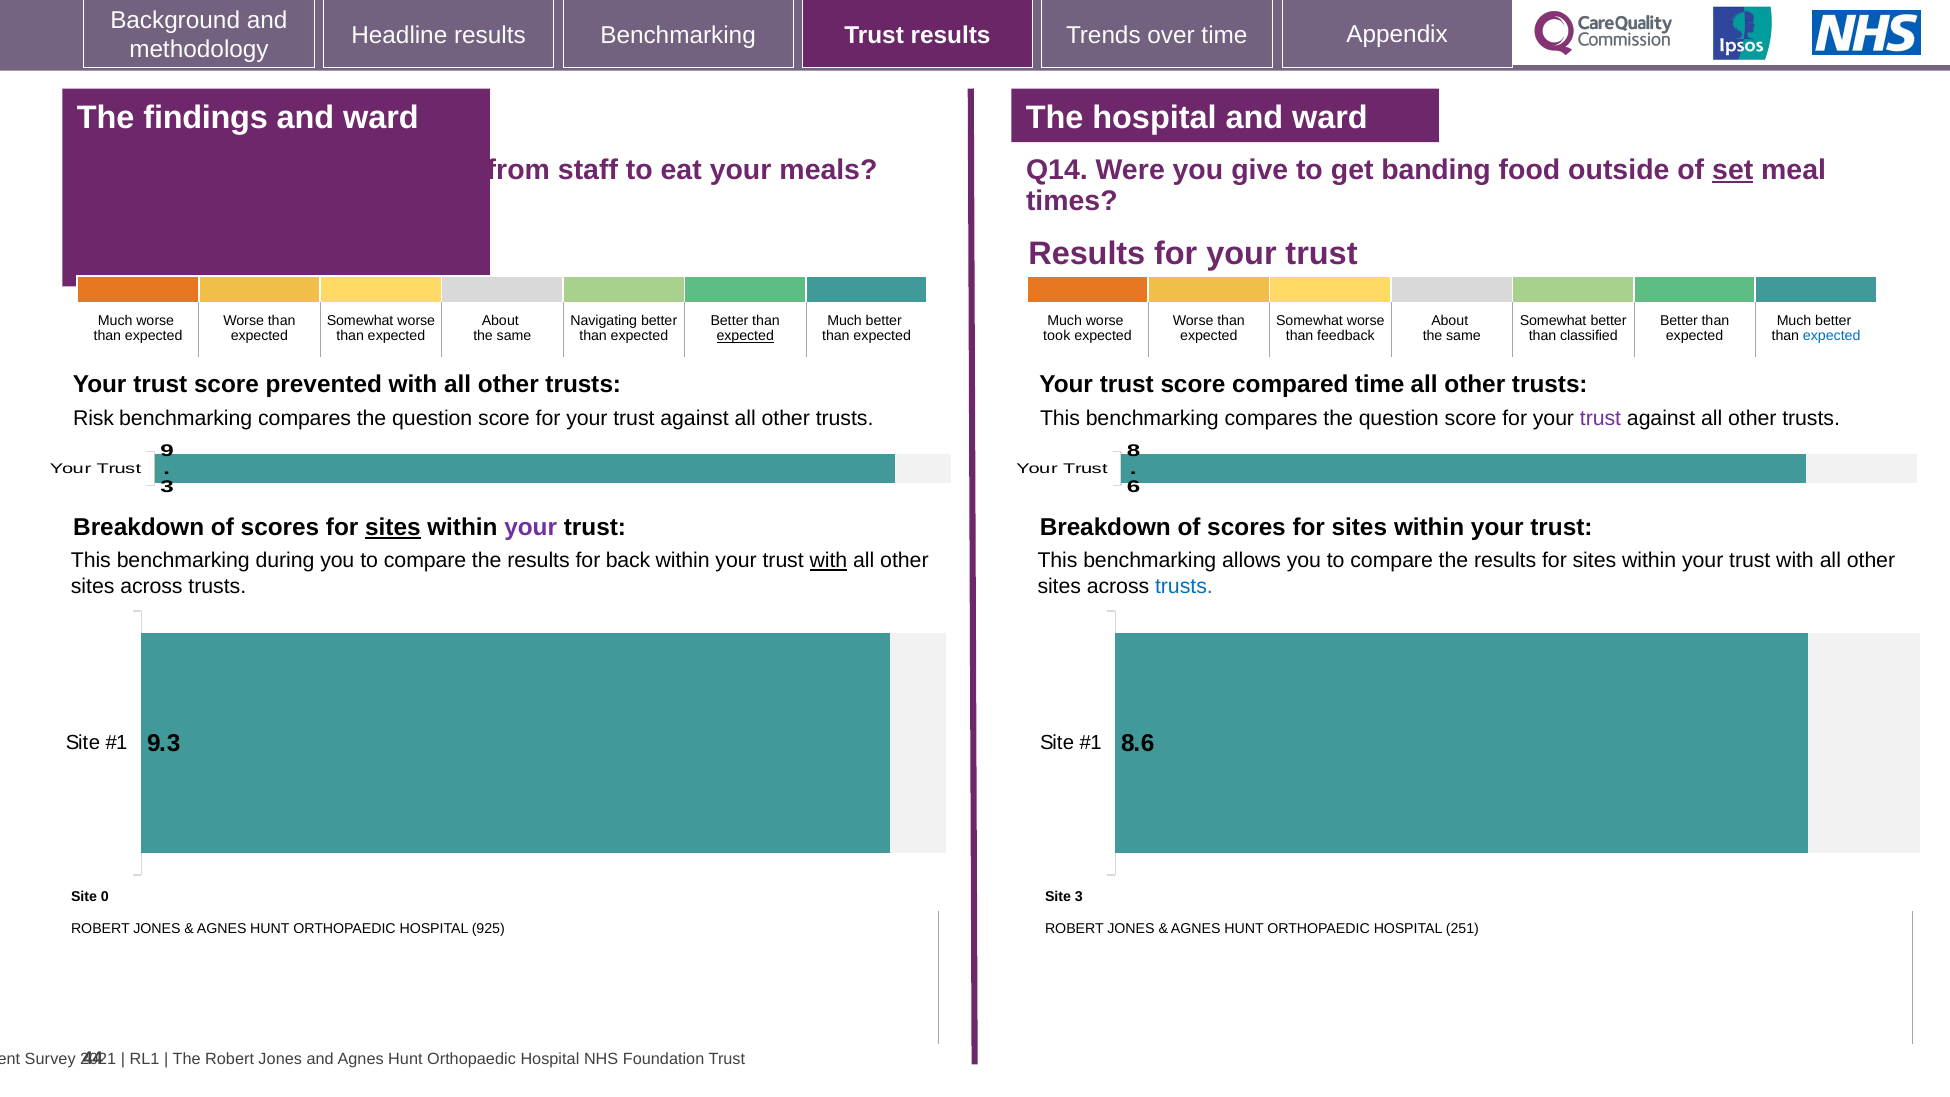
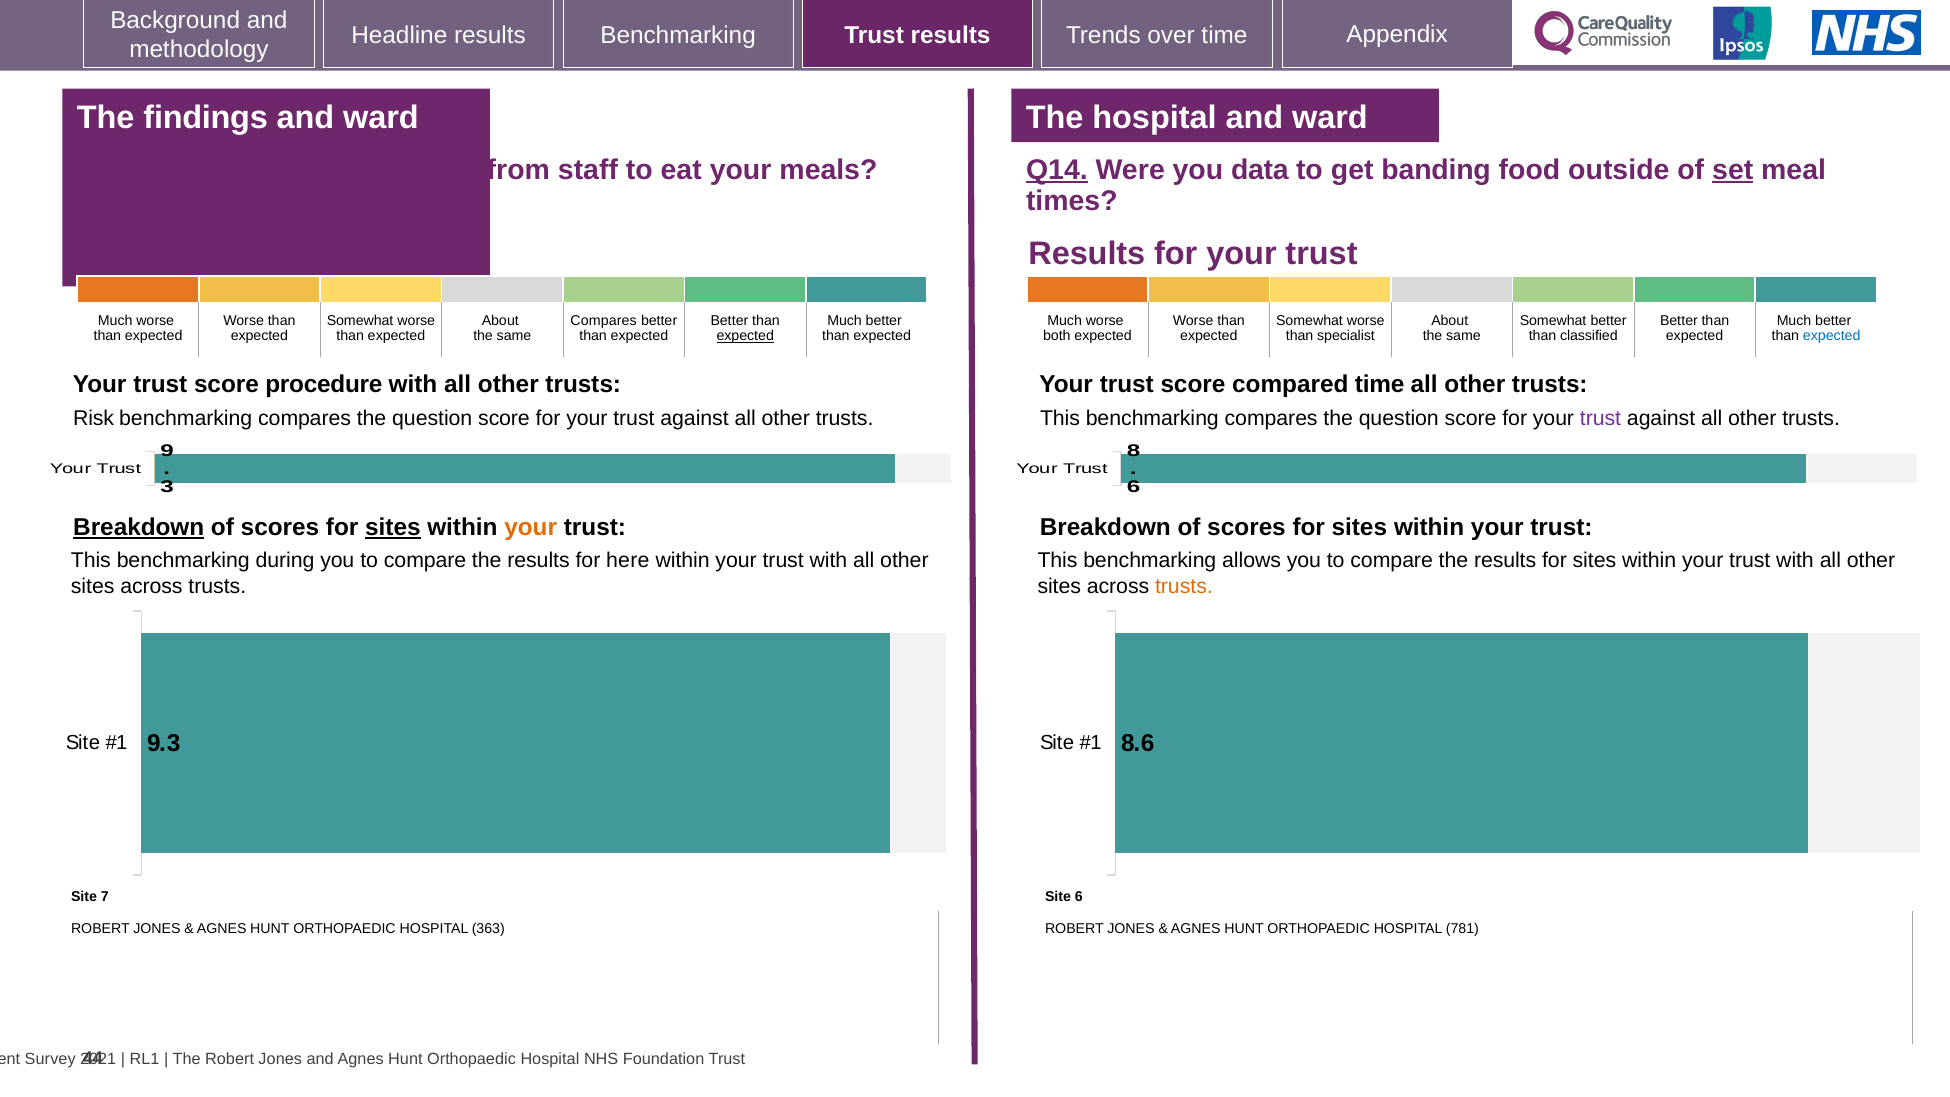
Q14 underline: none -> present (1057, 170)
give: give -> data (1260, 170)
Navigating: Navigating -> Compares (604, 320)
took: took -> both (1057, 336)
feedback: feedback -> specialist (1346, 336)
prevented: prevented -> procedure (324, 384)
Breakdown underline: none -> present (139, 528)
your colour: purple -> orange (531, 528)
back: back -> here (628, 561)
with underline: present -> none (828, 561)
trusts colour: blue -> orange (1184, 586)
0: 0 -> 7 (105, 897)
Site 3: 3 -> 6 (1079, 897)
925: 925 -> 363 (488, 929)
251: 251 -> 781 (1462, 929)
